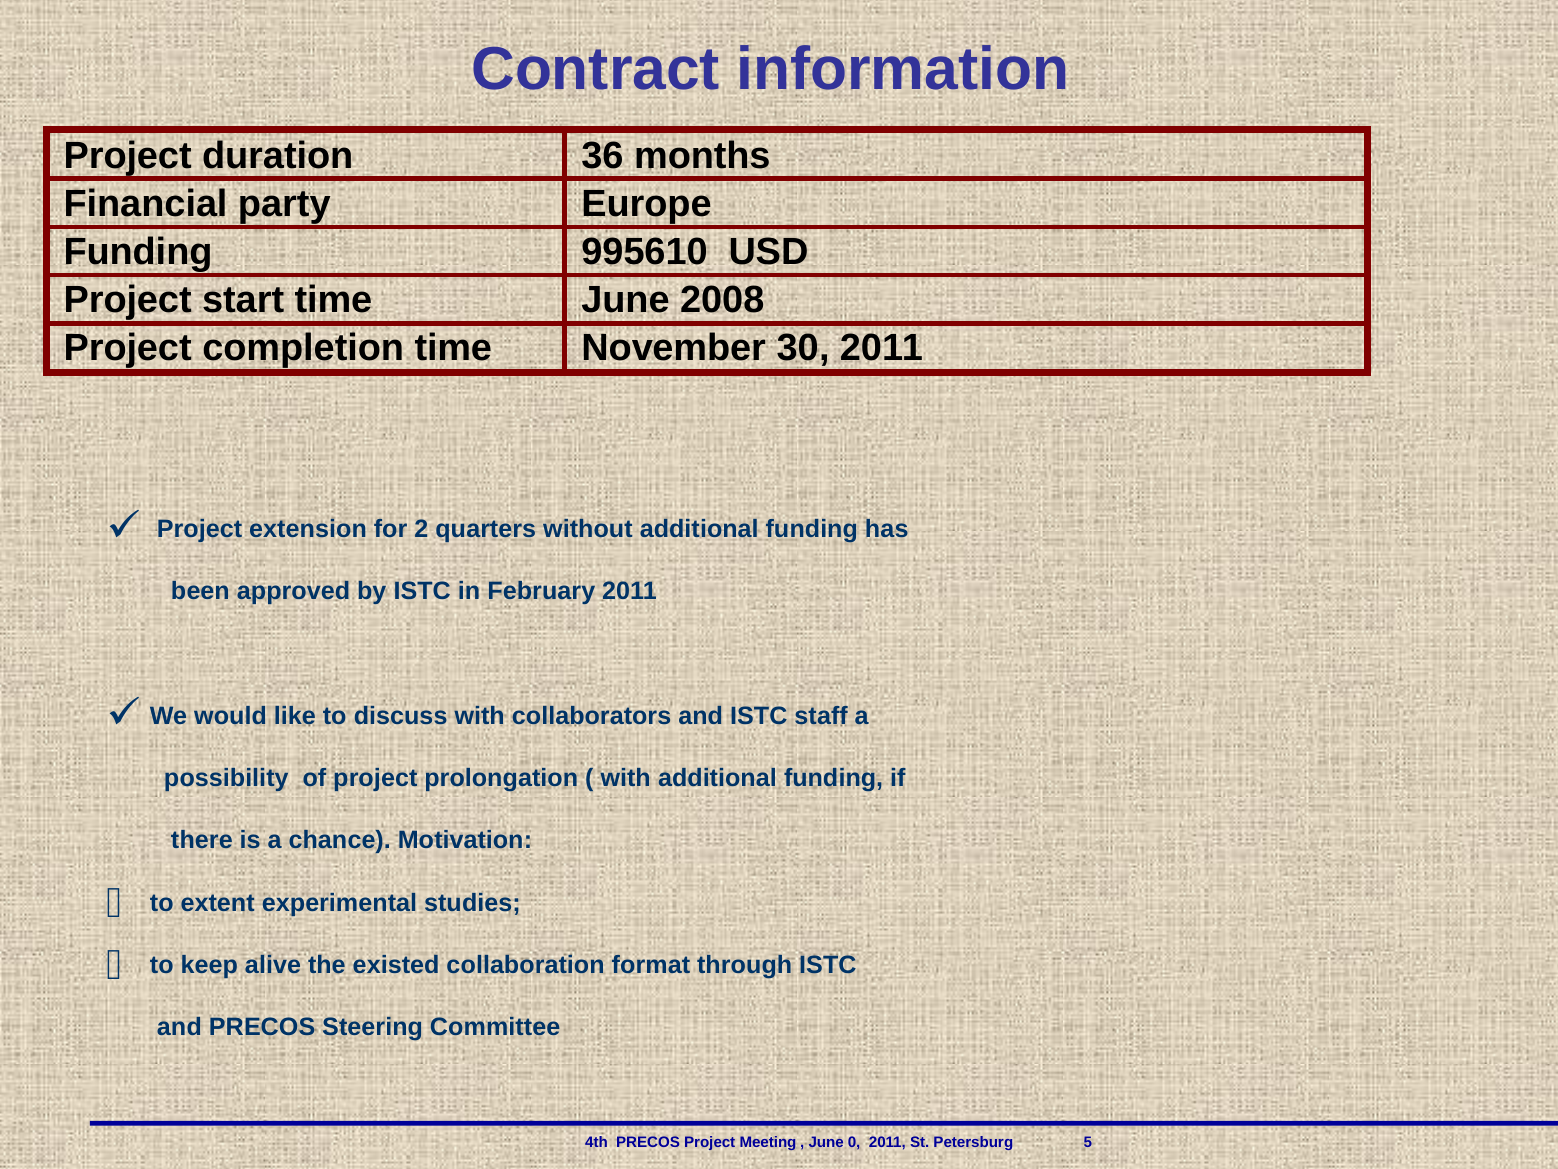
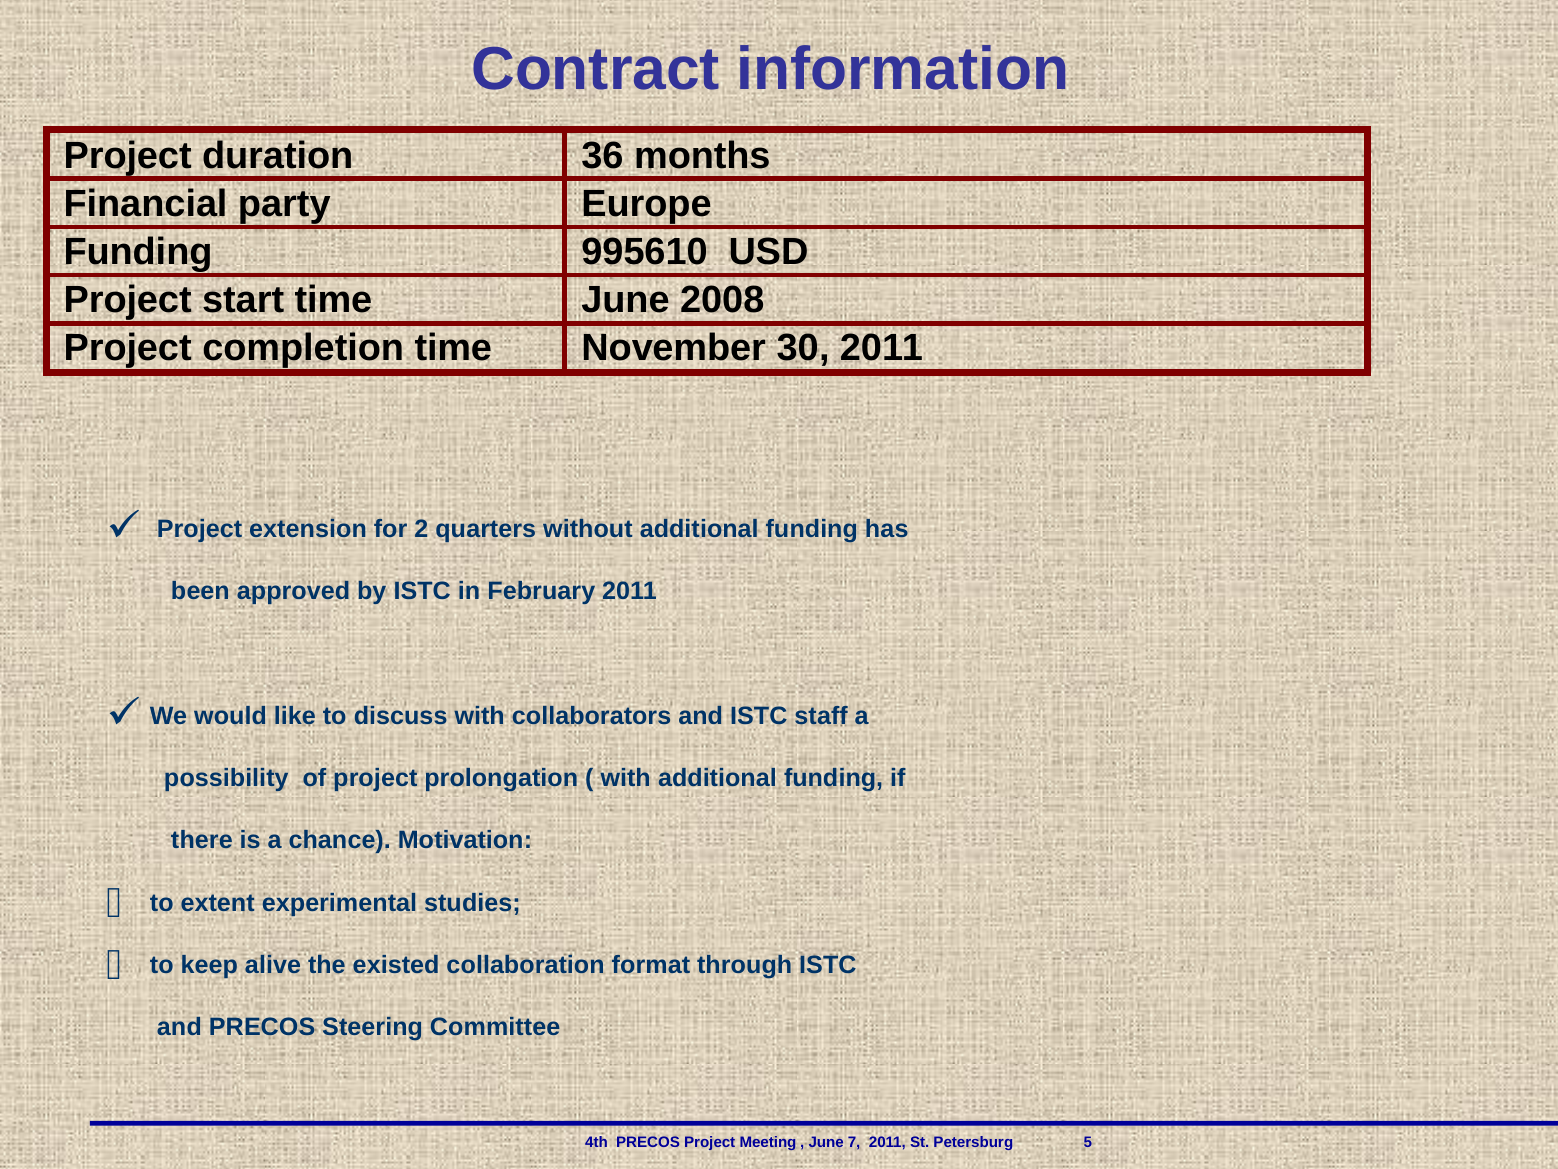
0: 0 -> 7 (854, 1142)
